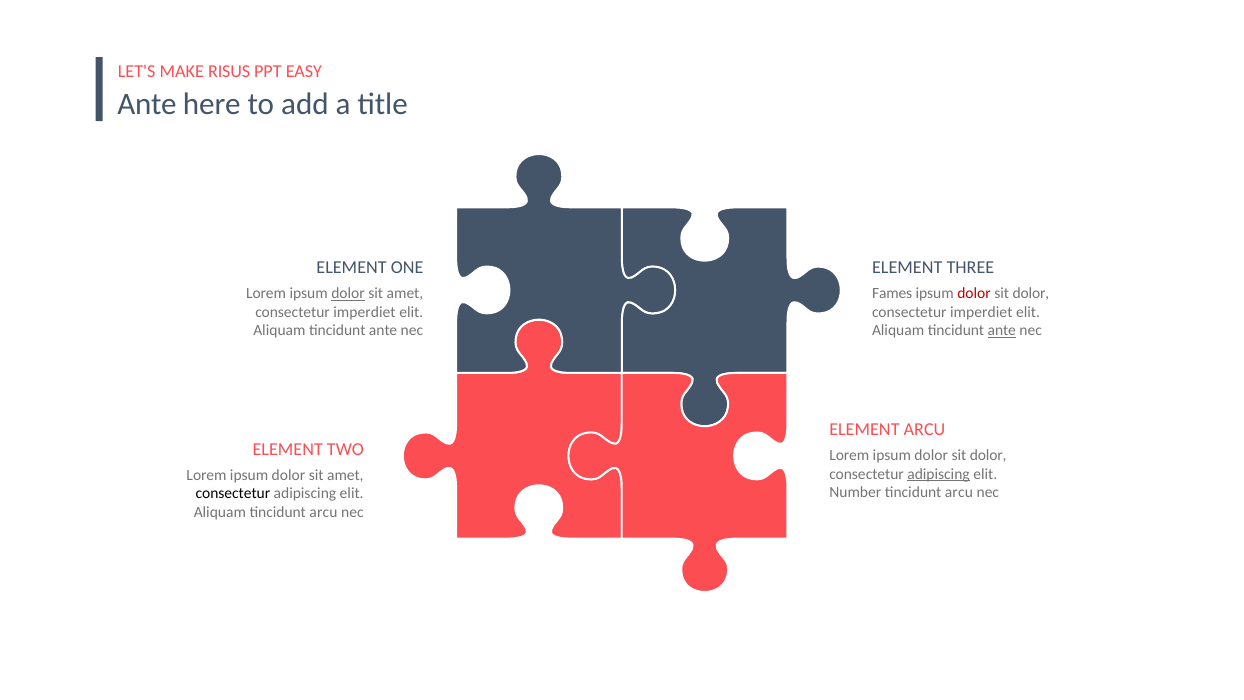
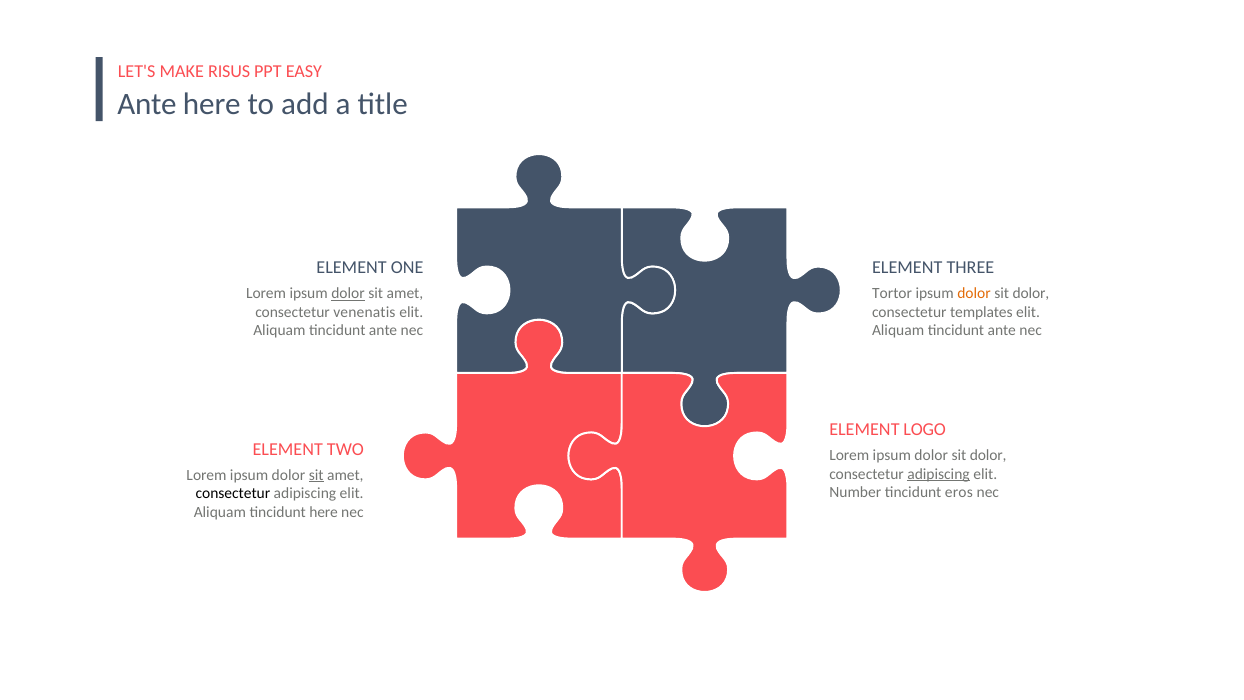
Fames: Fames -> Tortor (892, 293)
dolor colour: red -> orange (974, 293)
imperdiet: imperdiet -> venenatis (364, 312)
imperdiet: imperdiet -> templates (981, 312)
ante underline: present -> none (1002, 331)
ELEMENT ARCU: ARCU -> LOGO (925, 429)
sit underline: none -> present (316, 475)
arcu: arcu -> eros (959, 492)
Aliquam tincidunt arcu: arcu -> here (324, 512)
